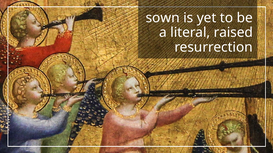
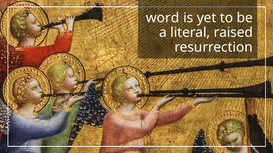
sown: sown -> word (163, 18)
